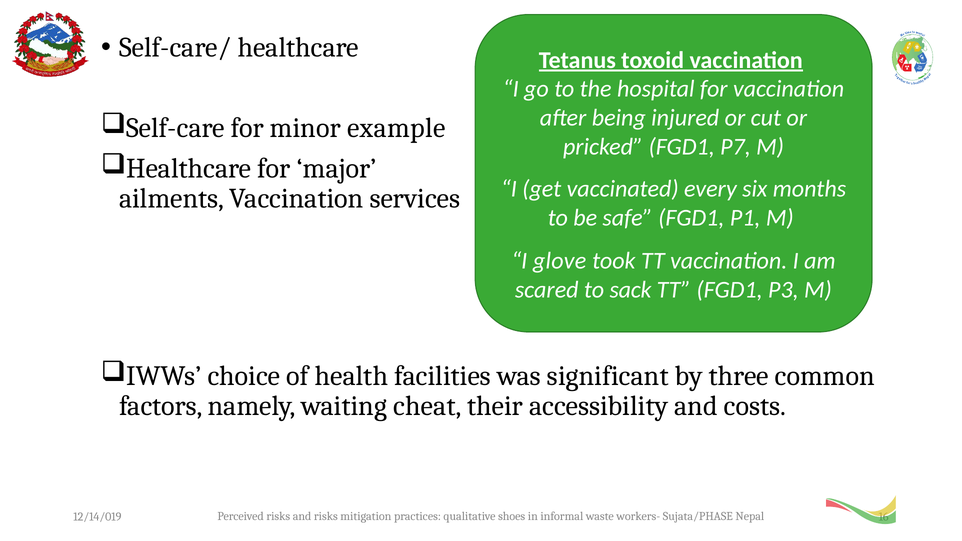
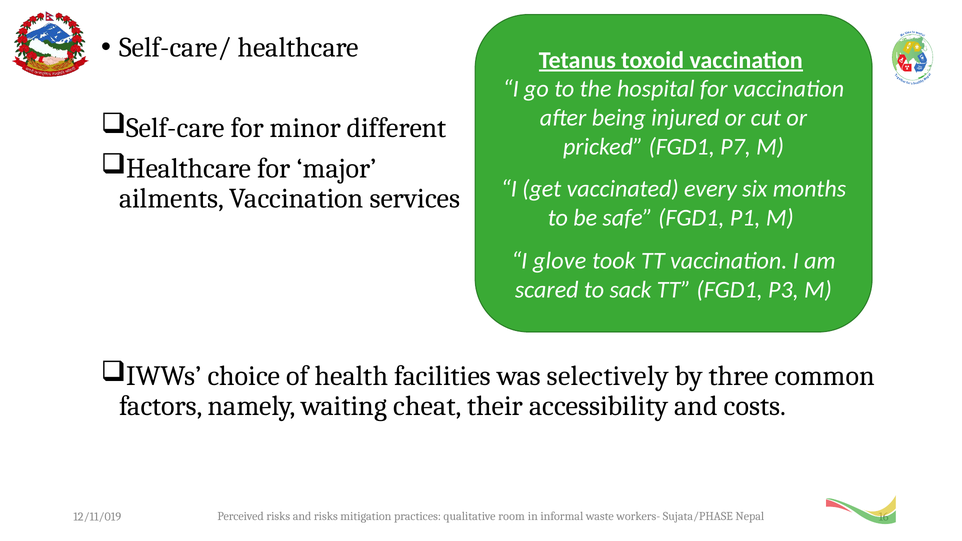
example: example -> different (397, 128)
significant: significant -> selectively (608, 376)
shoes: shoes -> room (512, 516)
12/14/019: 12/14/019 -> 12/11/019 (97, 517)
